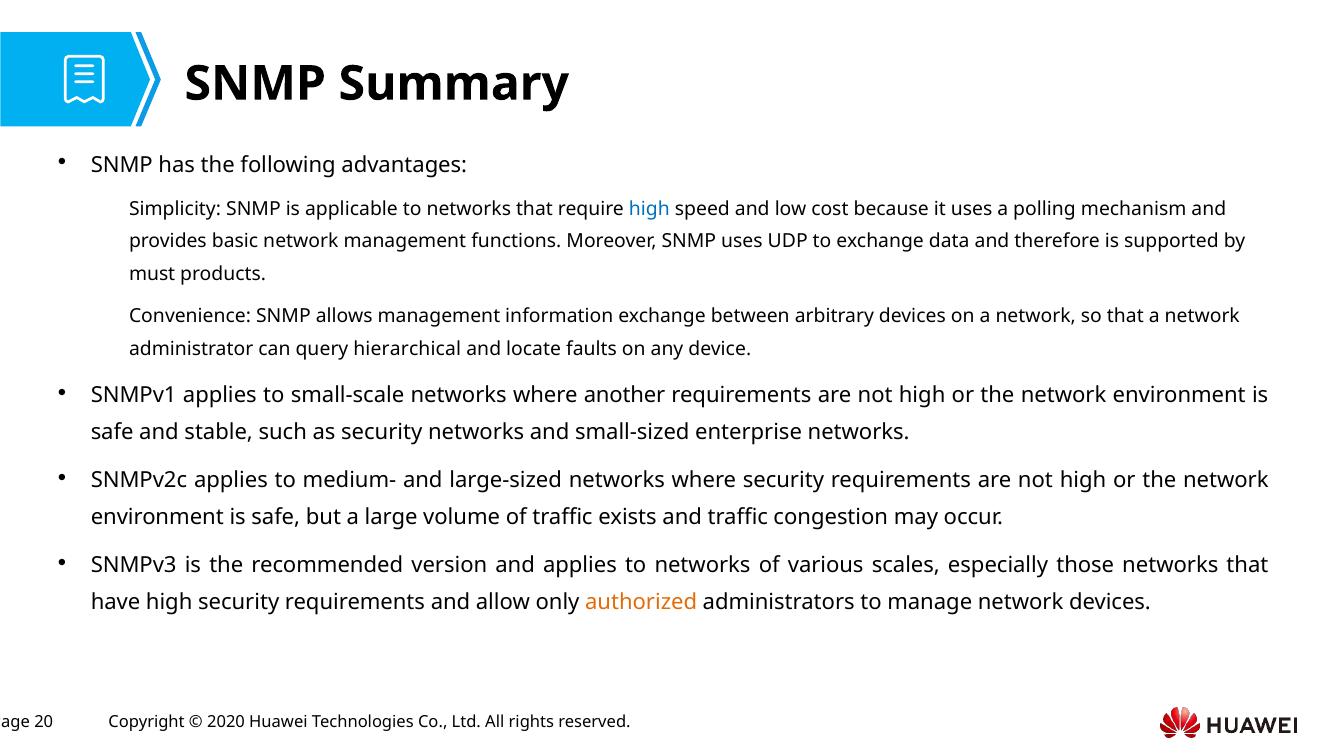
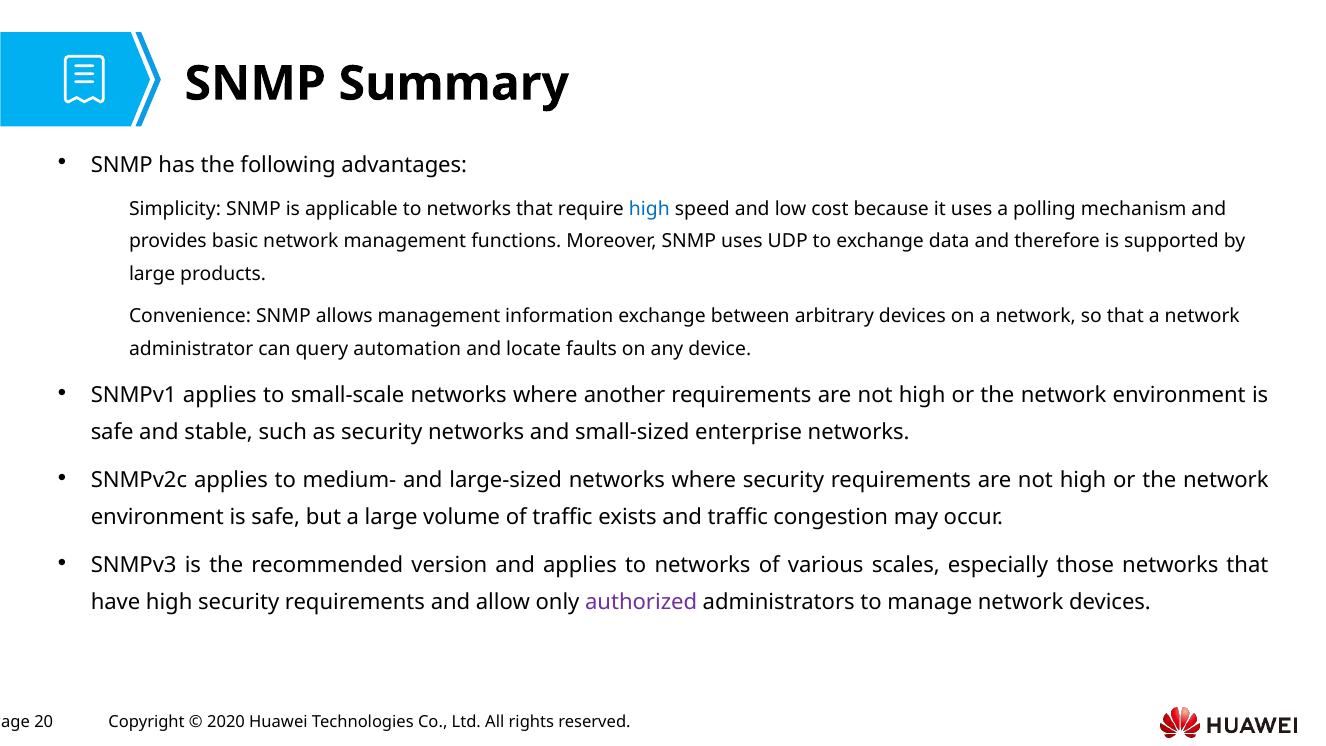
must: must -> large (152, 274)
hierarchical: hierarchical -> automation (407, 349)
authorized colour: orange -> purple (641, 602)
